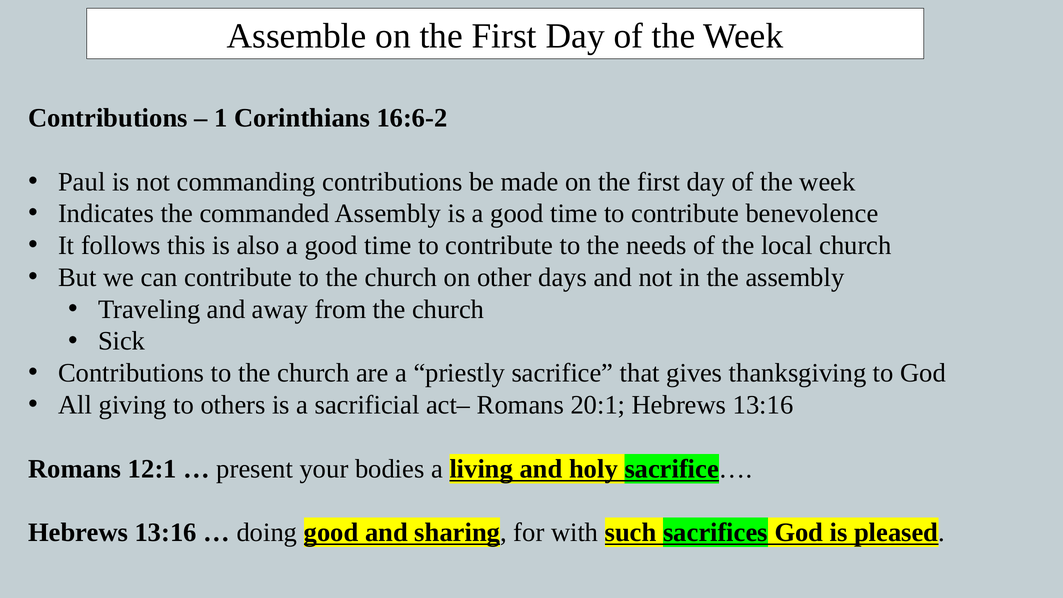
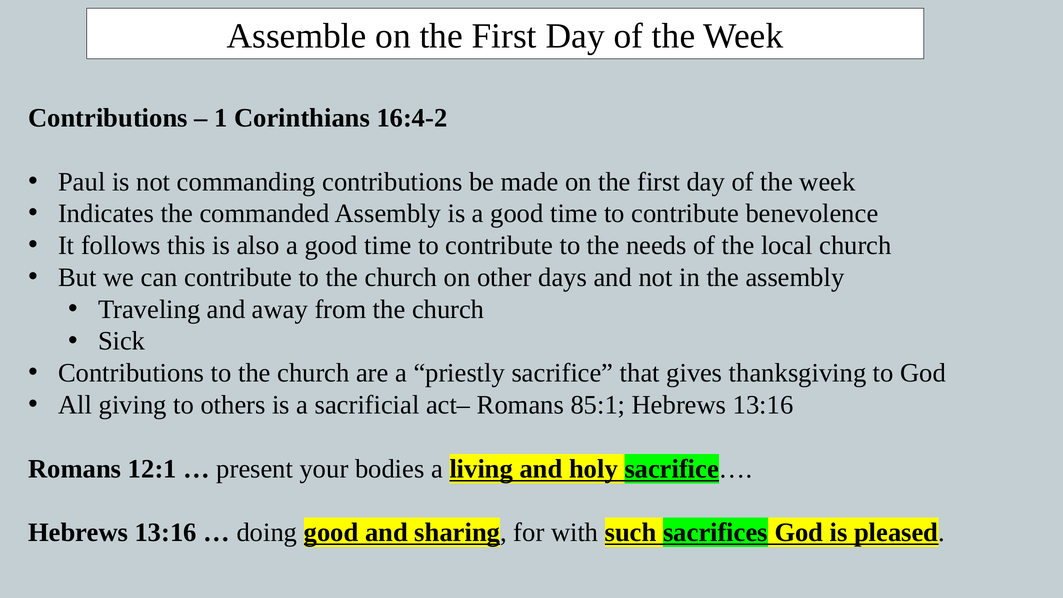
16:6-2: 16:6-2 -> 16:4-2 (412, 118)
20:1: 20:1 -> 85:1 (598, 405)
